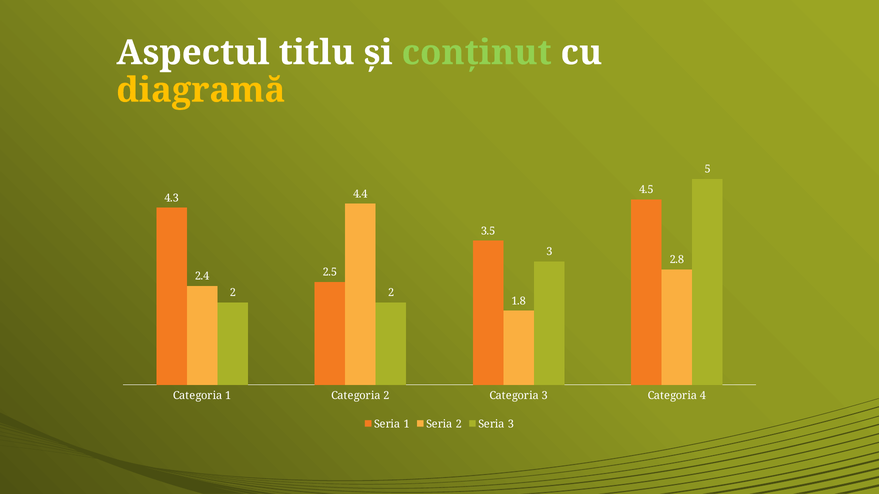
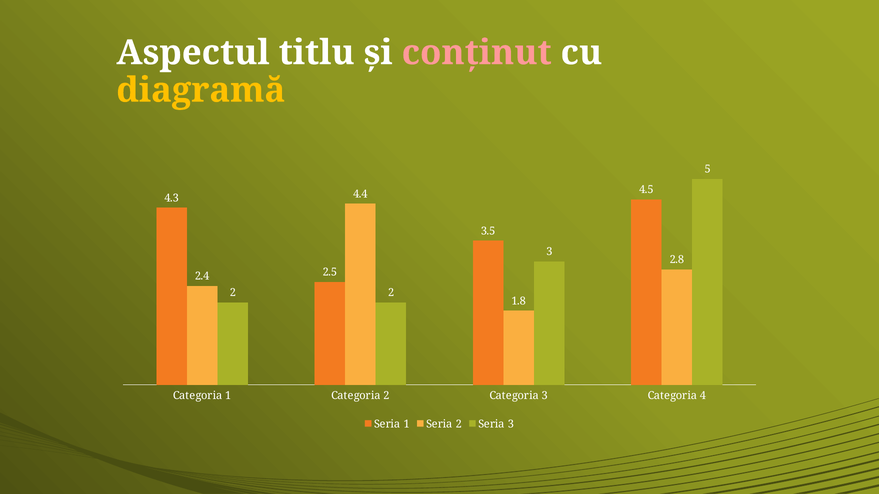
conținut colour: light green -> pink (477, 53)
